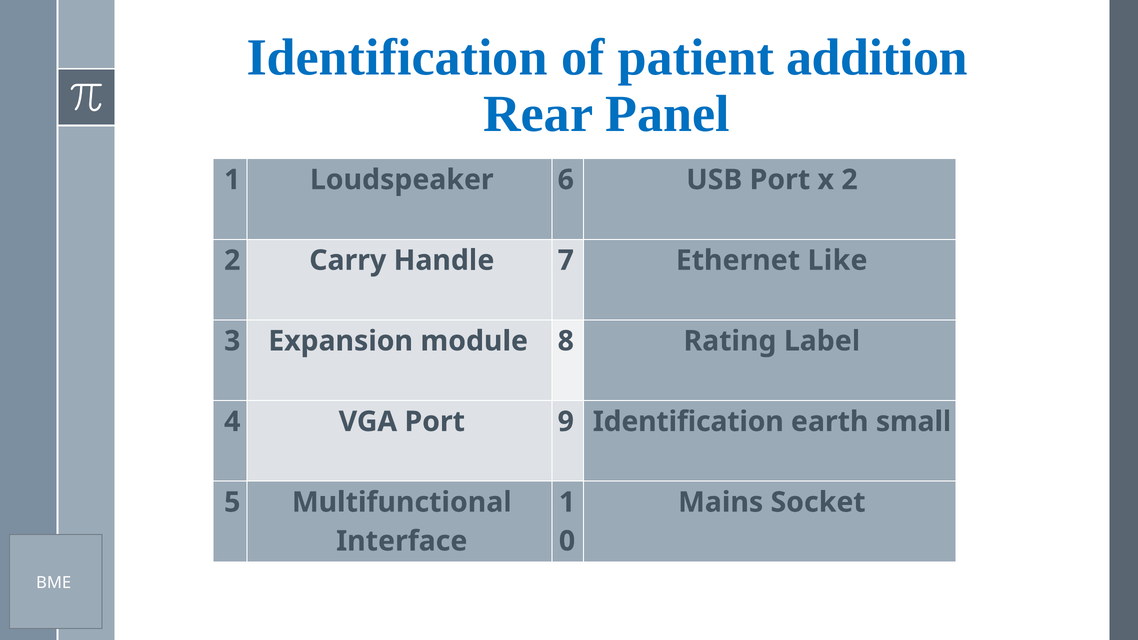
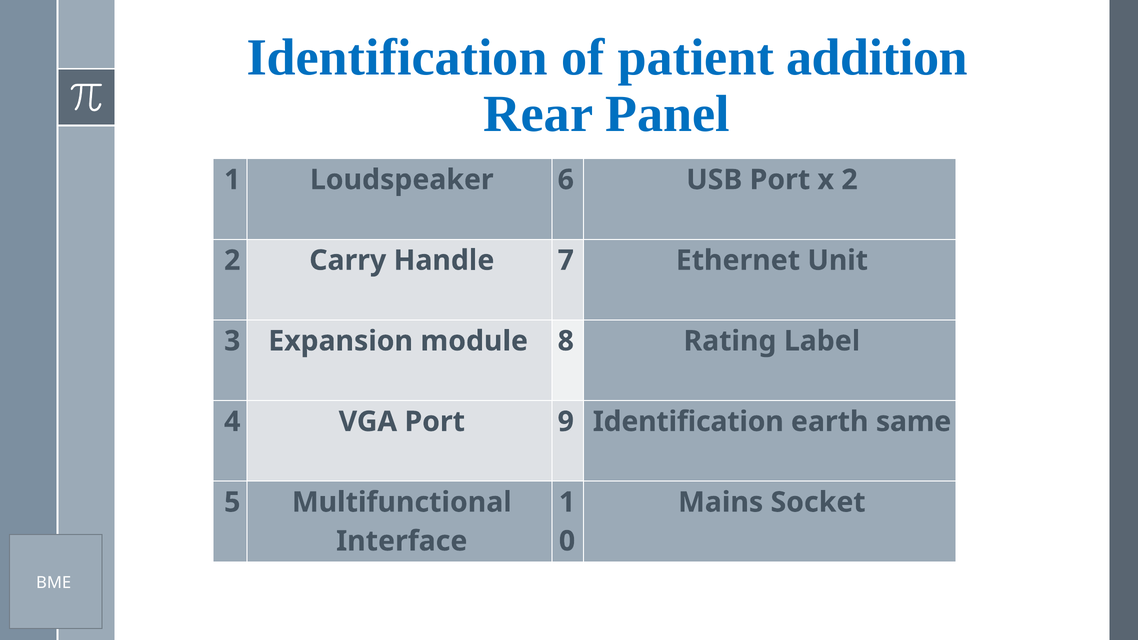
Like: Like -> Unit (838, 260)
small: small -> same (914, 422)
